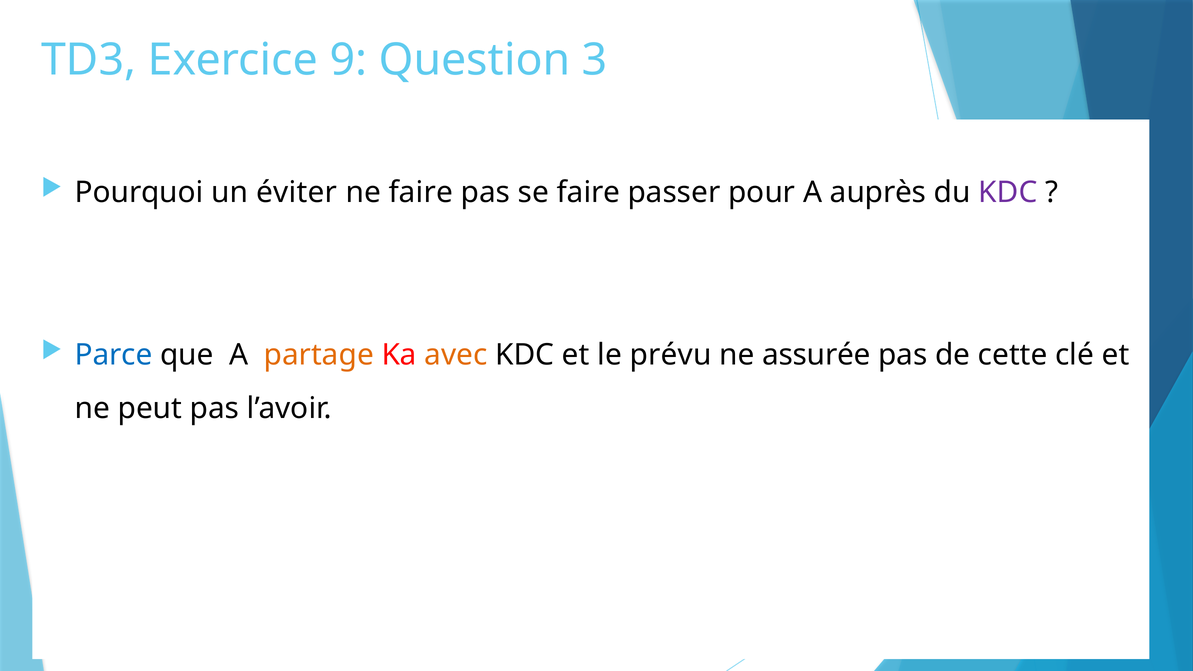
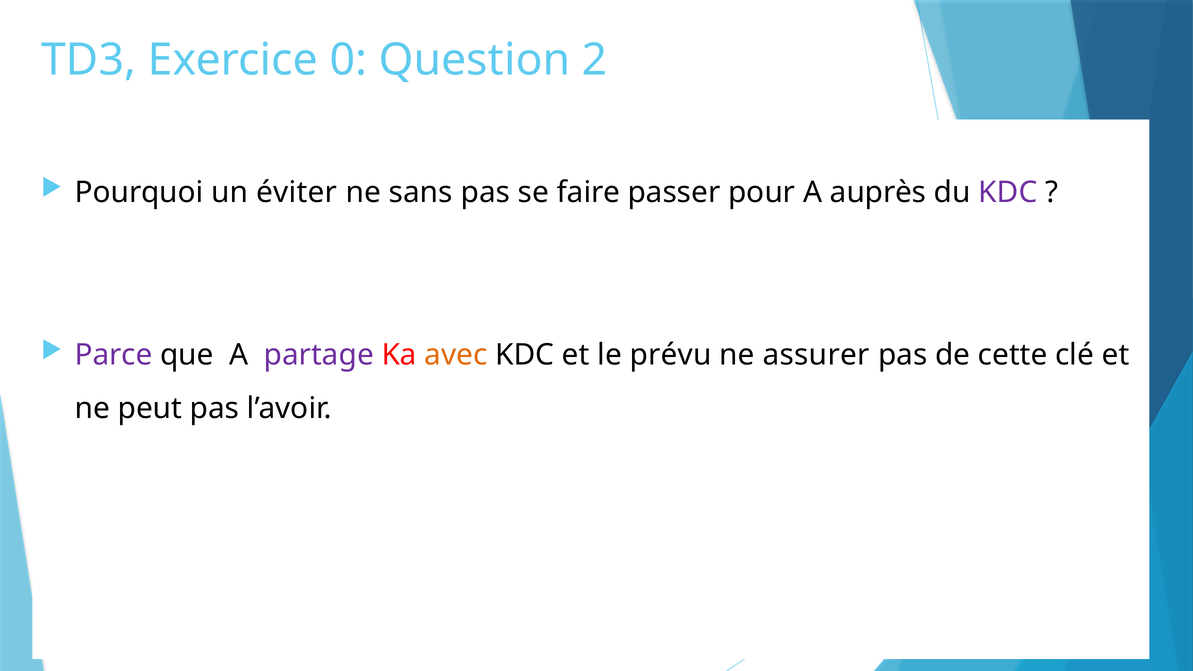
9: 9 -> 0 (348, 60)
3: 3 -> 2 (595, 60)
ne faire: faire -> sans (421, 192)
Parce colour: blue -> purple (114, 355)
partage colour: orange -> purple (319, 355)
assurée: assurée -> assurer (816, 355)
